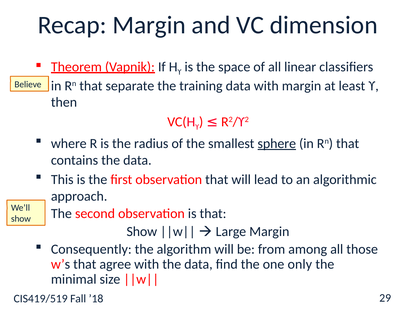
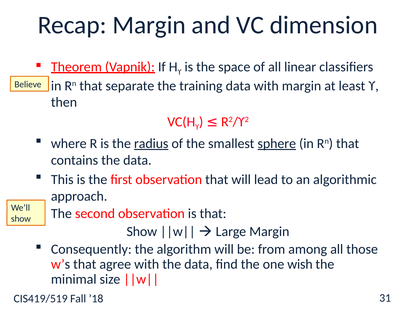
radius underline: none -> present (151, 144)
only: only -> wish (300, 264)
29: 29 -> 31 (385, 298)
